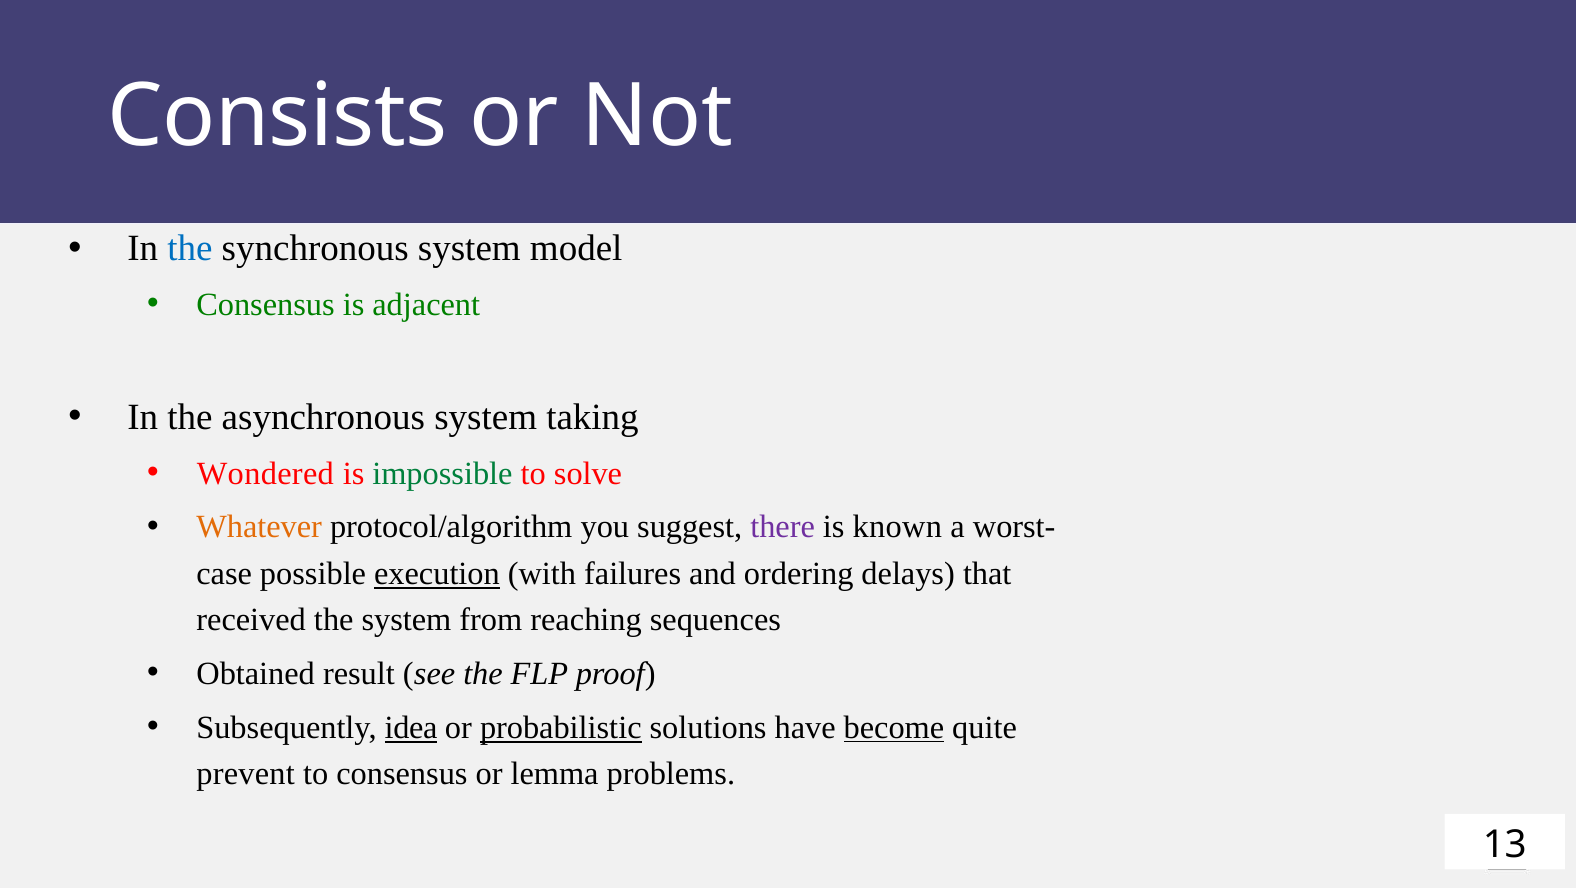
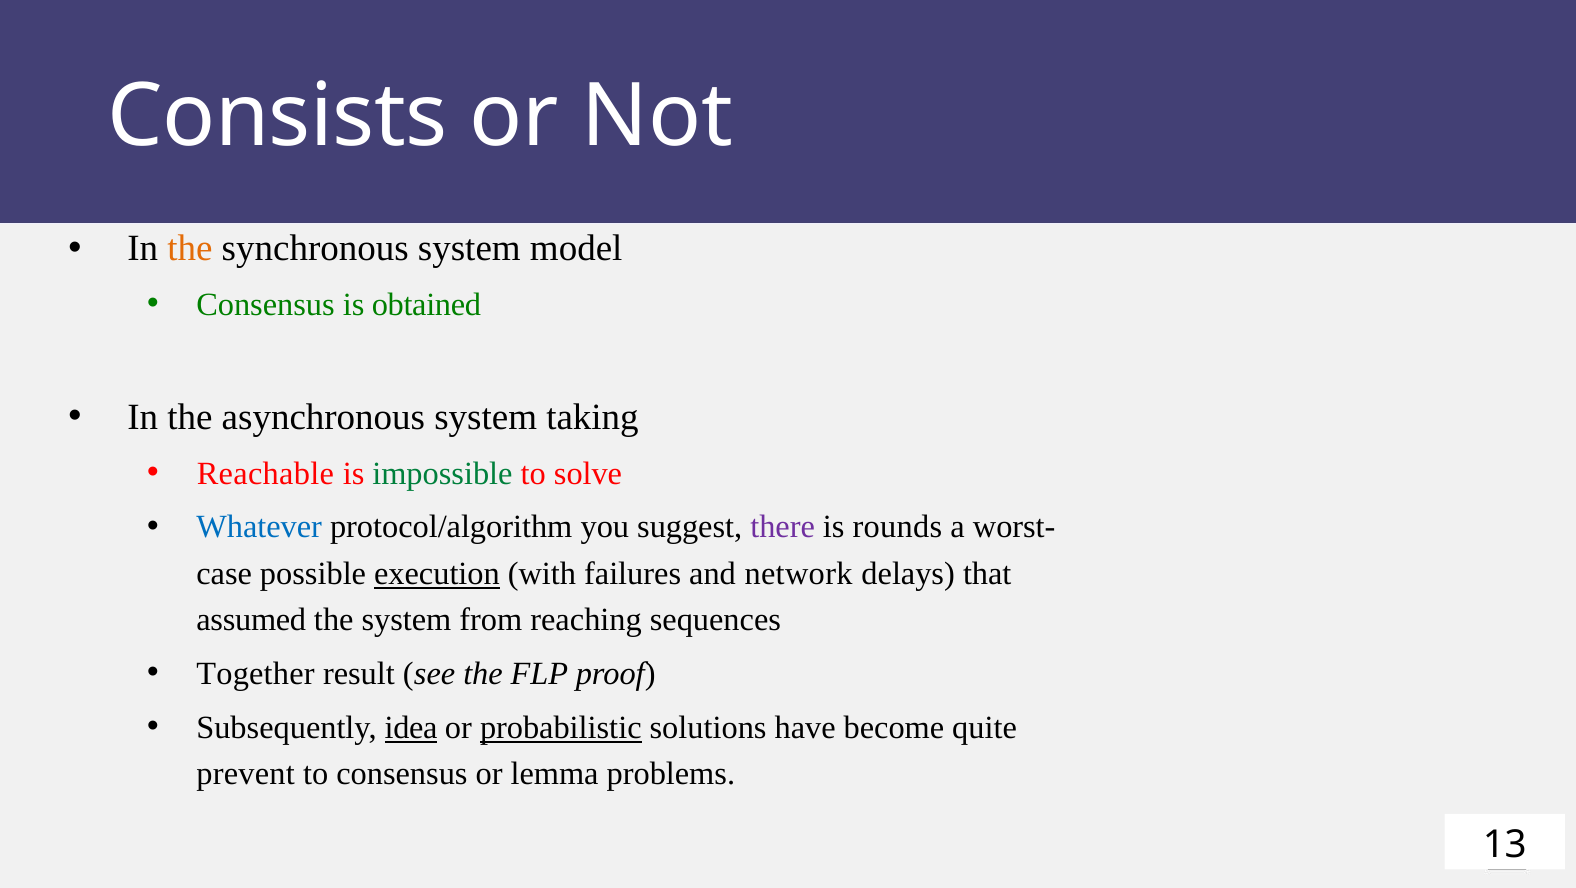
the colour: blue -> orange (190, 249)
adjacent: adjacent -> obtained (426, 305)
Wondered: Wondered -> Reachable (265, 473)
Whatever colour: orange -> blue (259, 527)
known: known -> rounds (897, 527)
ordering: ordering -> network (799, 574)
received: received -> assumed (251, 620)
Obtained: Obtained -> Together (256, 674)
become underline: present -> none (894, 728)
